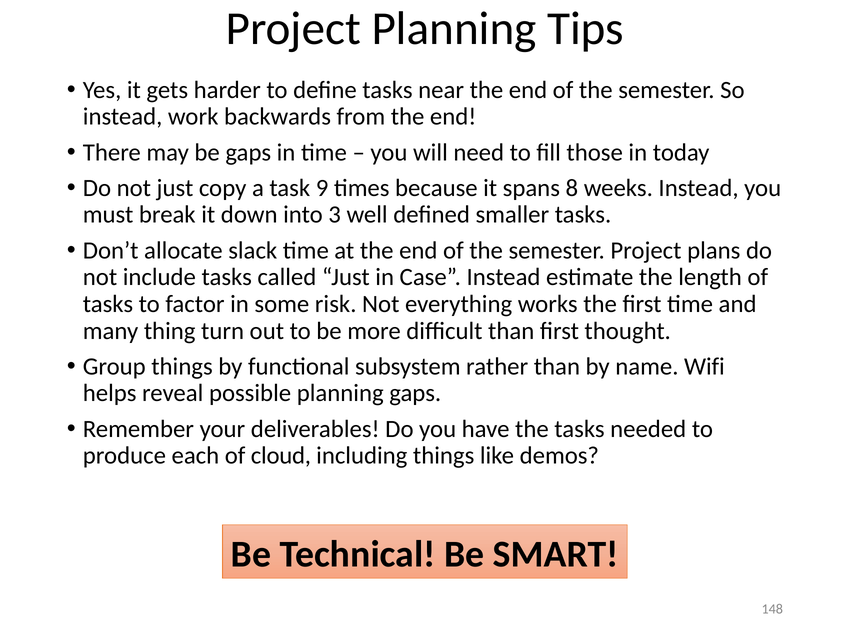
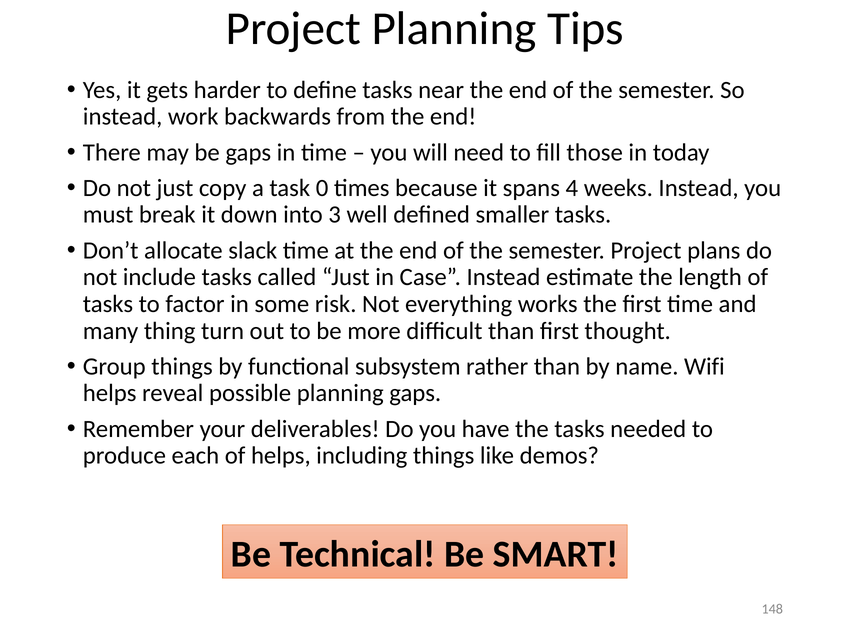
9: 9 -> 0 (322, 188)
8: 8 -> 4 (572, 188)
of cloud: cloud -> helps (281, 455)
